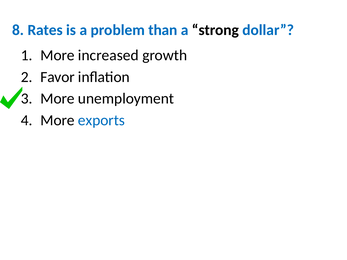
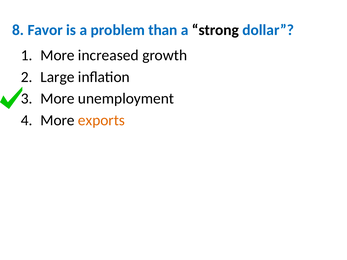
Rates: Rates -> Favor (45, 30)
Favor: Favor -> Large (57, 77)
exports colour: blue -> orange (101, 120)
